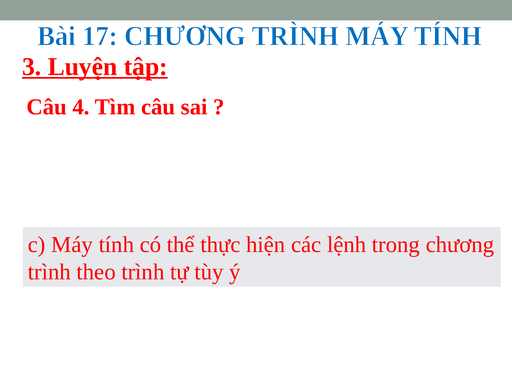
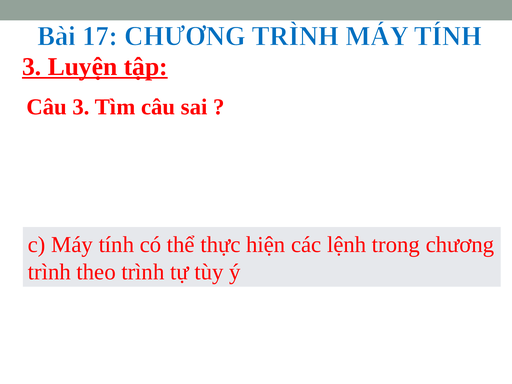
Câu 4: 4 -> 3 (81, 107)
